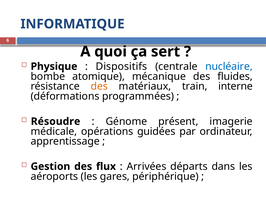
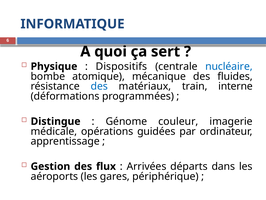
des colour: orange -> blue (99, 86)
Résoudre: Résoudre -> Distingue (56, 121)
présent: présent -> couleur (178, 121)
